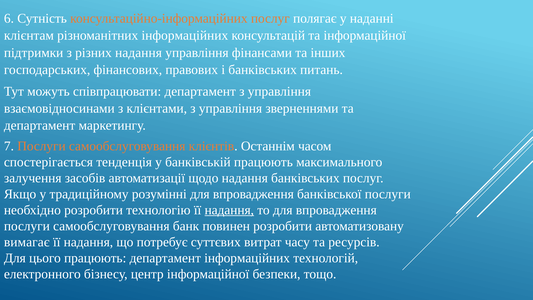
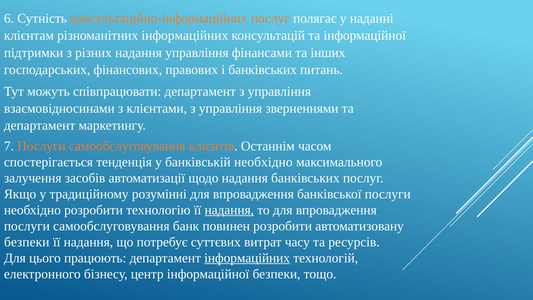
банківській працюють: працюють -> необхідно (263, 162)
вимагає: вимагає -> безпеки (27, 242)
інформаційних underline: none -> present (247, 258)
